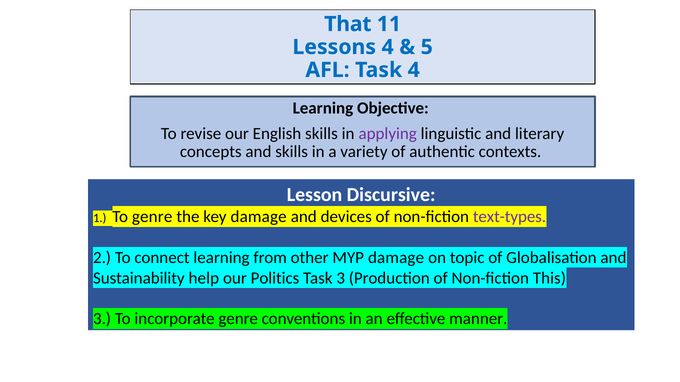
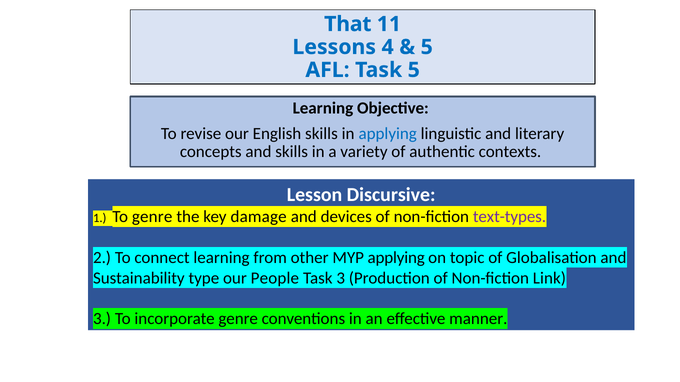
Task 4: 4 -> 5 (414, 70)
applying colour: purple -> blue (388, 134)
MYP damage: damage -> applying (396, 258)
help: help -> type (204, 278)
Politics: Politics -> People (275, 278)
This: This -> Link (549, 278)
